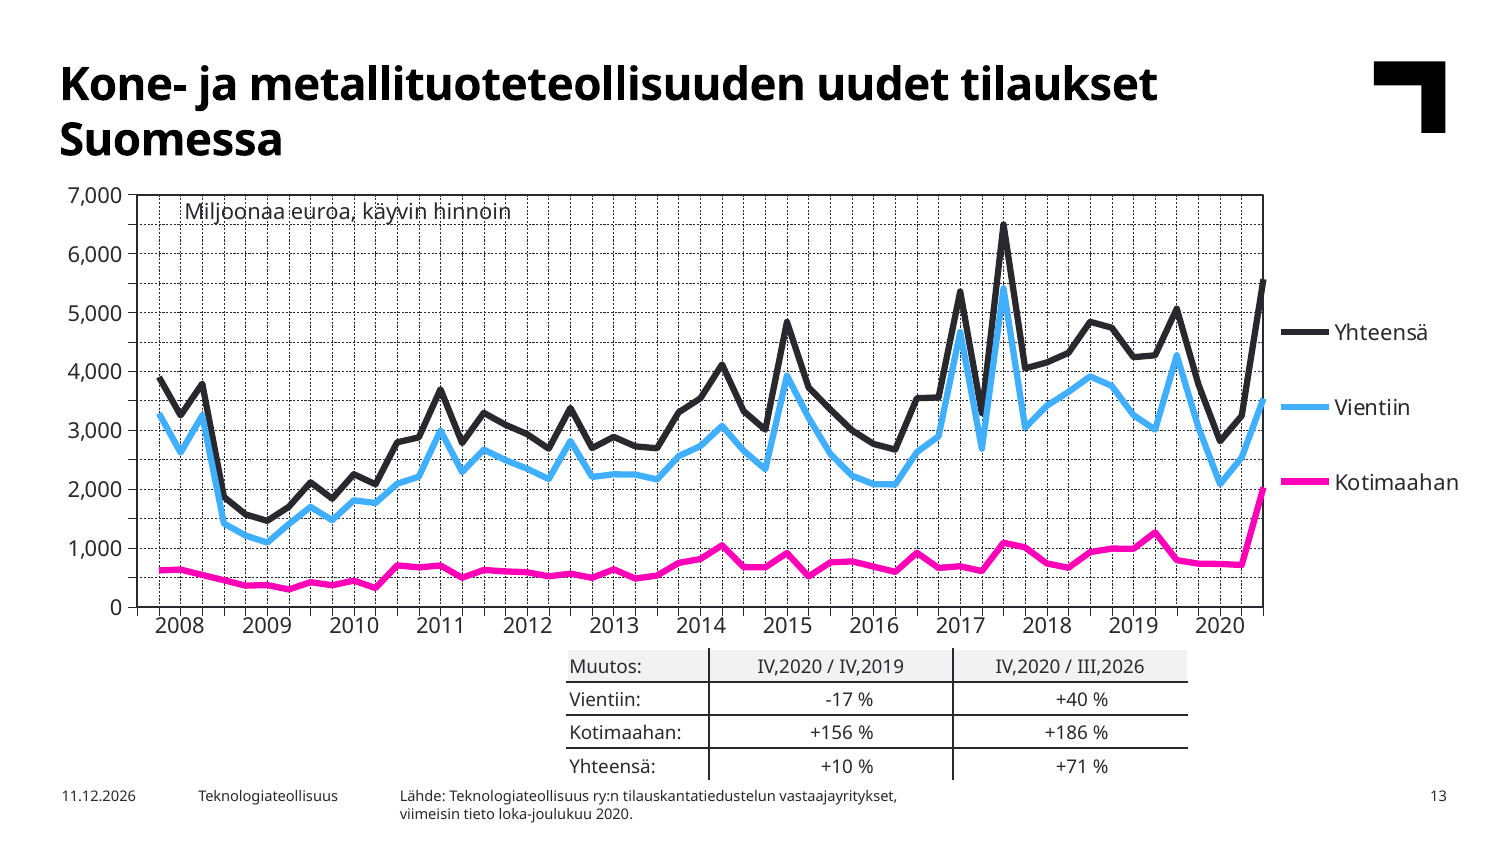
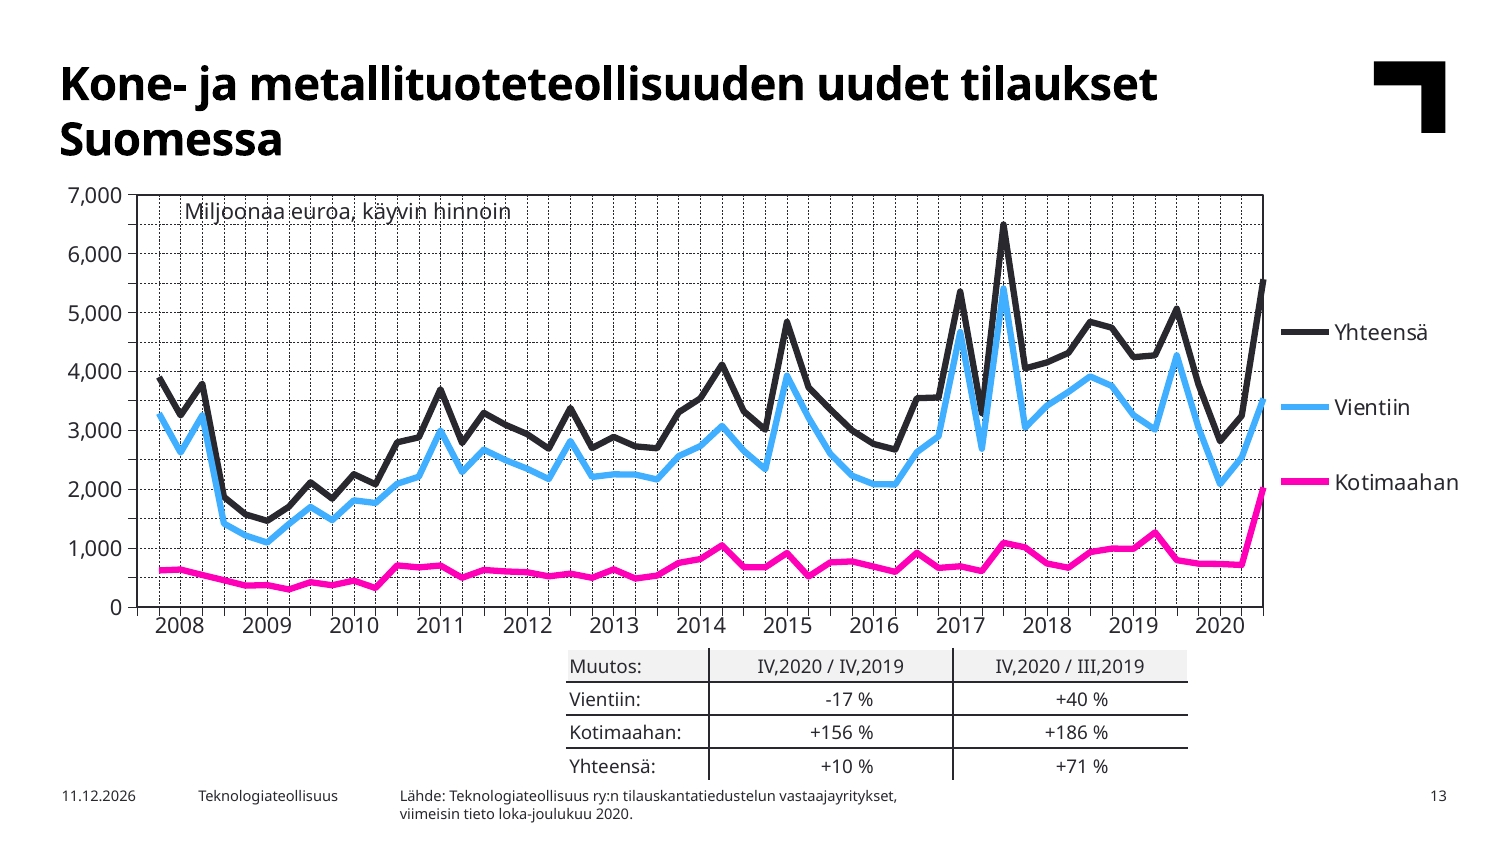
III,2026: III,2026 -> III,2019 (1111, 667)
